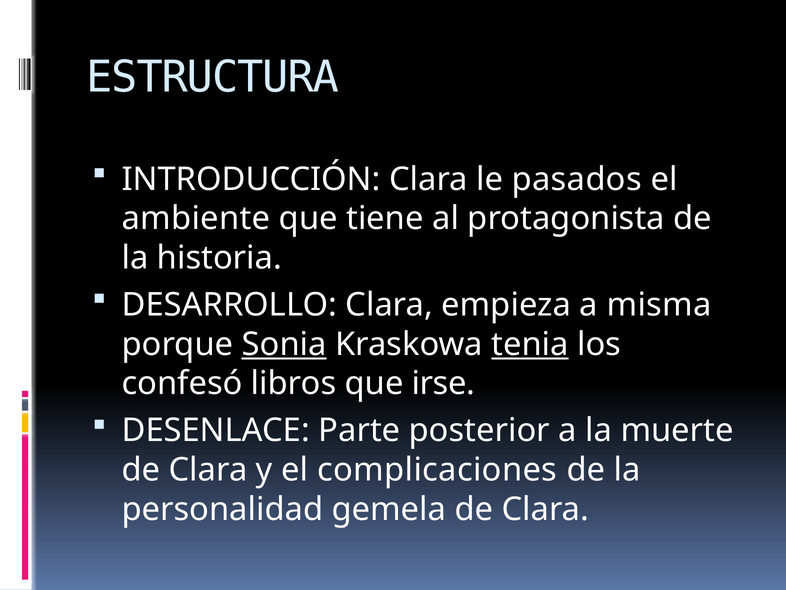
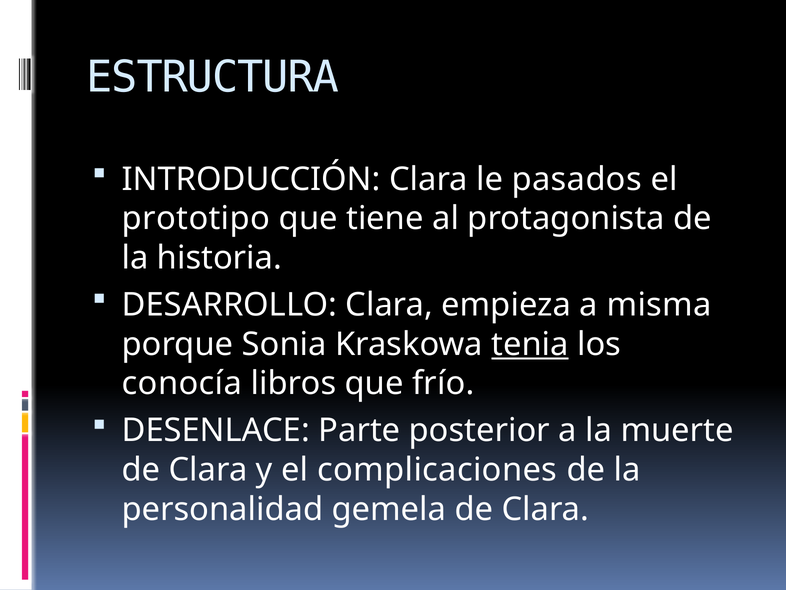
ambiente: ambiente -> prototipo (196, 218)
Sonia underline: present -> none (284, 344)
confesó: confesó -> conocía (182, 383)
irse: irse -> frío (443, 383)
